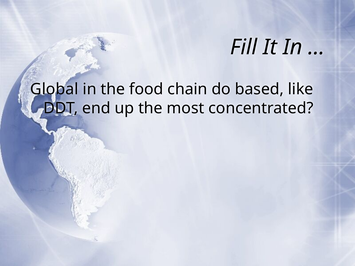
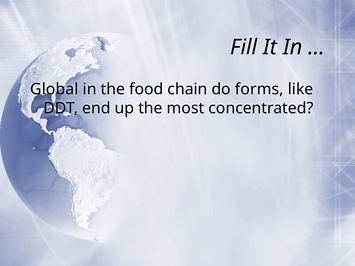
based: based -> forms (259, 89)
